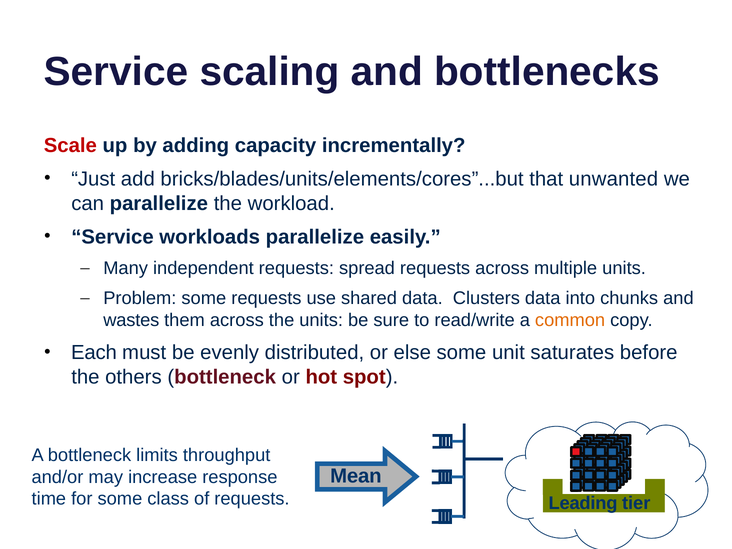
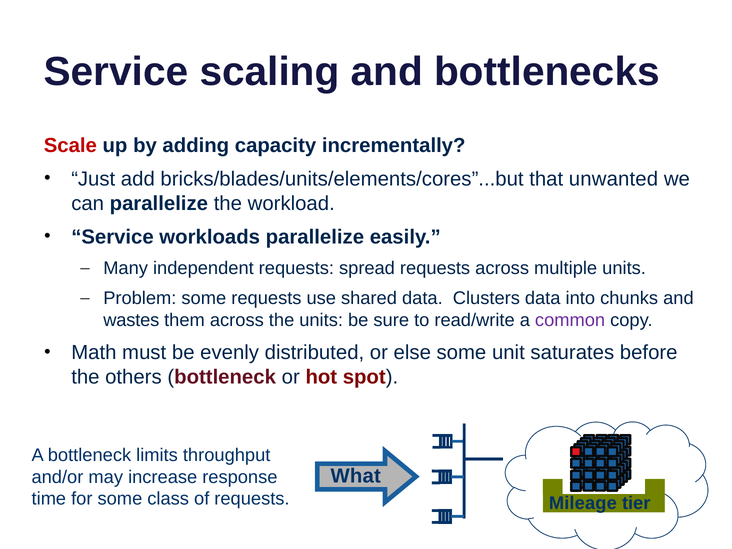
common colour: orange -> purple (570, 320)
Each: Each -> Math (94, 353)
Mean: Mean -> What (356, 476)
Leading: Leading -> Mileage (583, 503)
